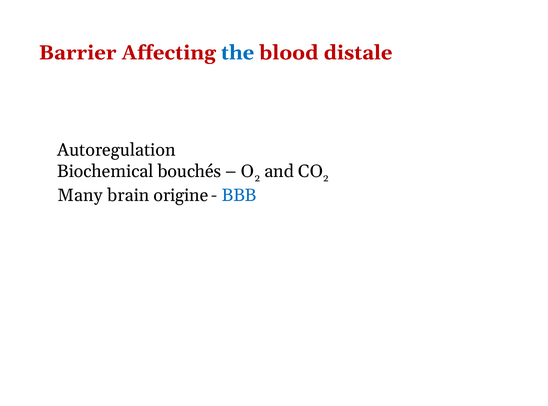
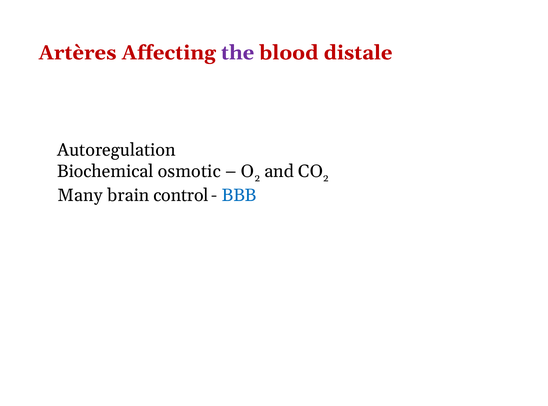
Barrier: Barrier -> Artères (78, 53)
the colour: blue -> purple (238, 53)
bouchés: bouchés -> osmotic (189, 171)
origine: origine -> control (181, 196)
